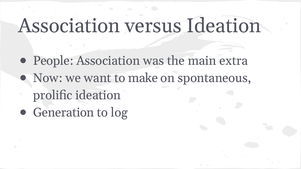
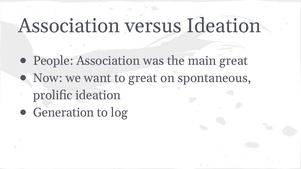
main extra: extra -> great (234, 61)
to make: make -> great (143, 78)
